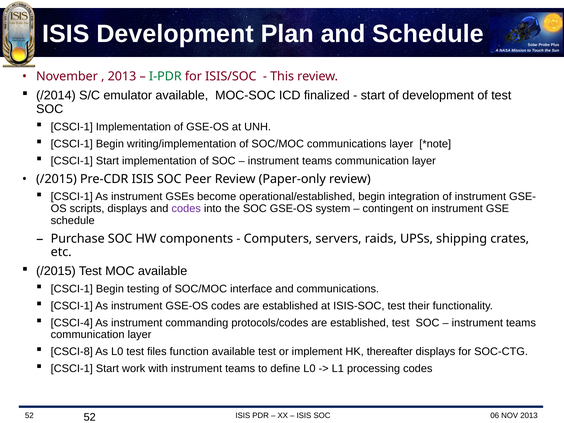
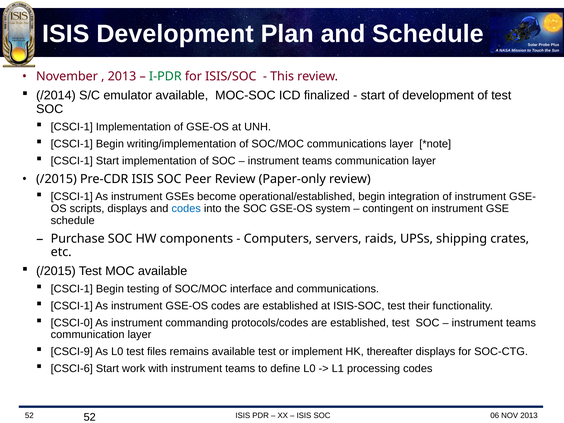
codes colour: purple -> blue (186, 209)
CSCI-4: CSCI-4 -> CSCI-0 (72, 323)
CSCI-8: CSCI-8 -> CSCI-9 (72, 352)
function: function -> remains (189, 352)
CSCI-1: CSCI-1 -> CSCI-6 (72, 368)
